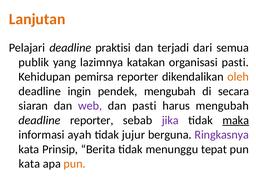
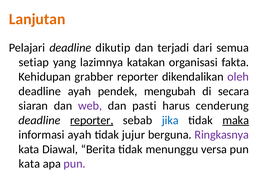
praktisi: praktisi -> dikutip (113, 48)
publik: publik -> setiap (34, 62)
organisasi pasti: pasti -> fakta (235, 62)
pemirsa: pemirsa -> grabber (94, 77)
oleh colour: orange -> purple (238, 77)
deadline ingin: ingin -> ayah (79, 91)
harus mengubah: mengubah -> cenderung (222, 106)
reporter underline: none -> present (92, 120)
jika colour: purple -> blue (170, 120)
Prinsip: Prinsip -> Diawal (60, 149)
tepat: tepat -> versa (214, 149)
pun colour: orange -> purple (75, 164)
